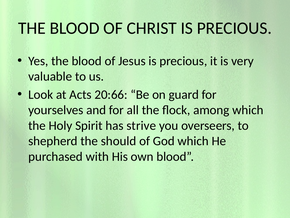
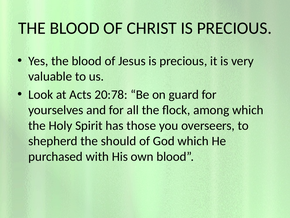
20:66: 20:66 -> 20:78 (111, 94)
strive: strive -> those (141, 125)
